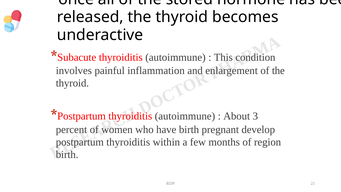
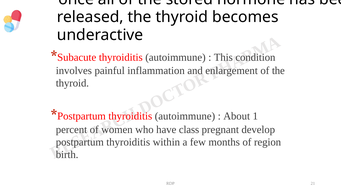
3: 3 -> 1 (255, 116)
have birth: birth -> class (189, 129)
